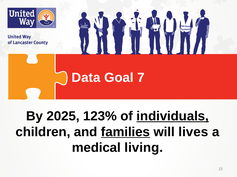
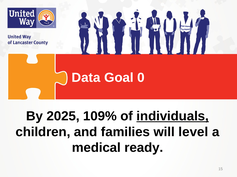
7: 7 -> 0 (141, 78)
123%: 123% -> 109% (100, 117)
families underline: present -> none (125, 132)
lives: lives -> level (193, 132)
living: living -> ready (144, 148)
